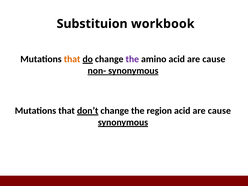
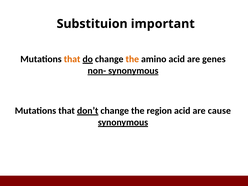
workbook: workbook -> important (163, 24)
the colour: purple -> orange (132, 59)
amino acid are cause: cause -> genes (214, 59)
